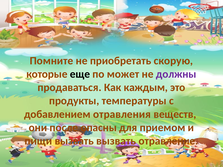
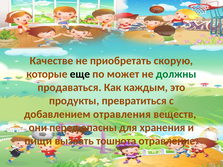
Помните: Помните -> Качестве (51, 61)
должны colour: purple -> green (176, 74)
температуры: температуры -> превратиться (134, 101)
после: после -> перед (64, 128)
приемом: приемом -> хранения (163, 128)
вызвать вызвать: вызвать -> тошнота (116, 141)
